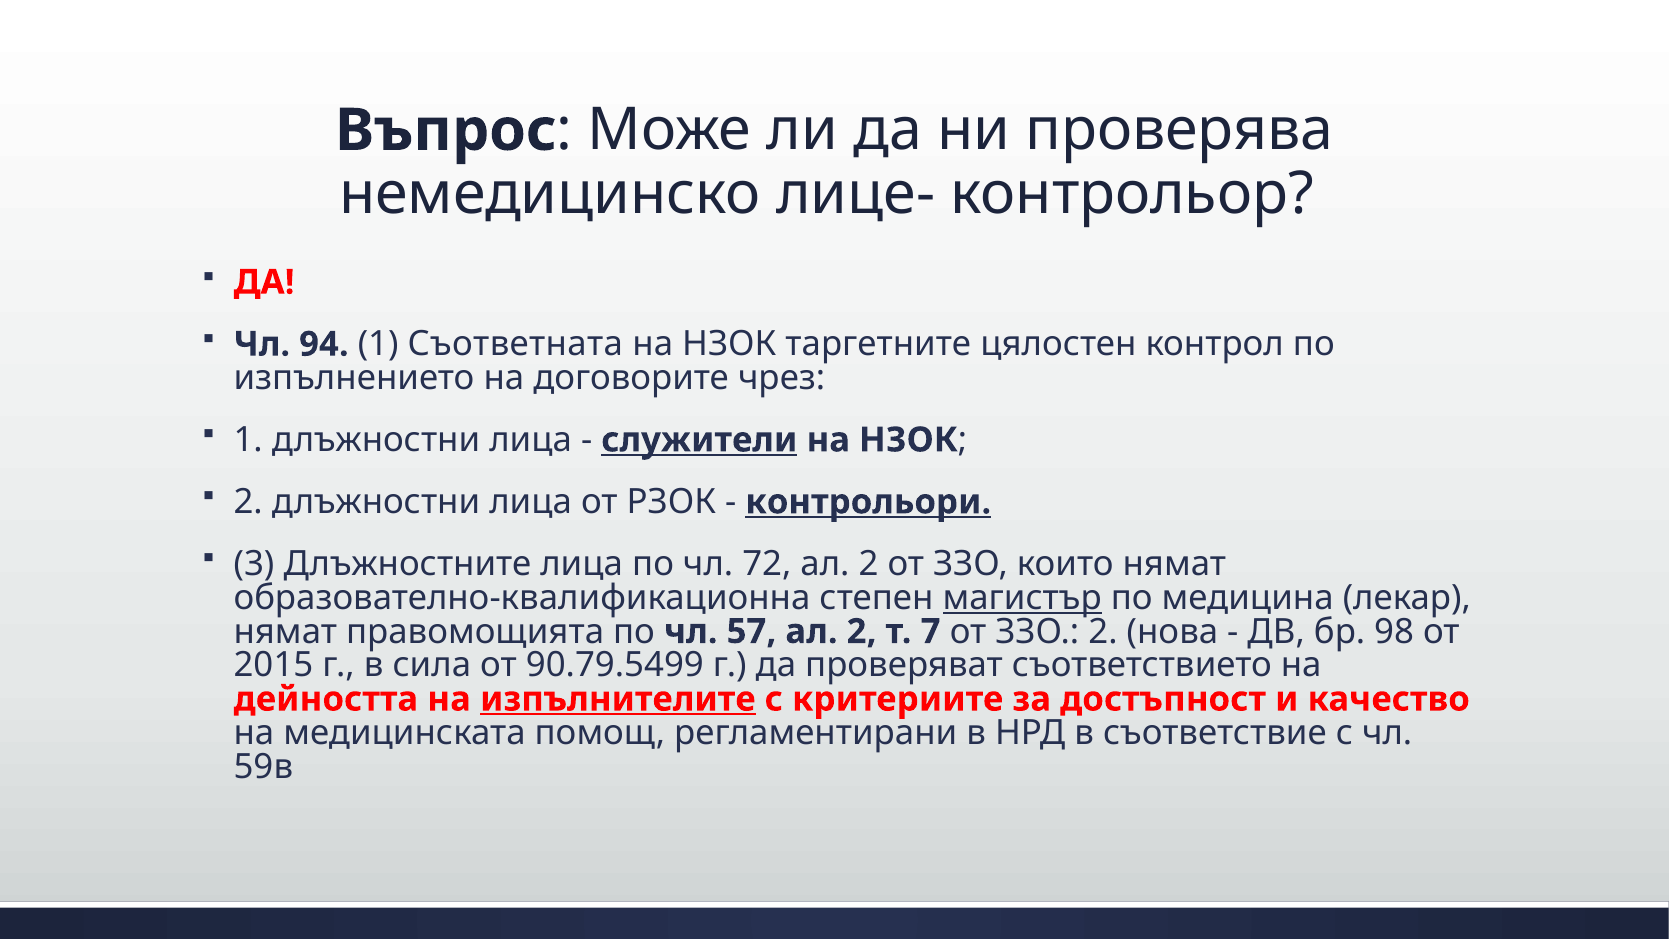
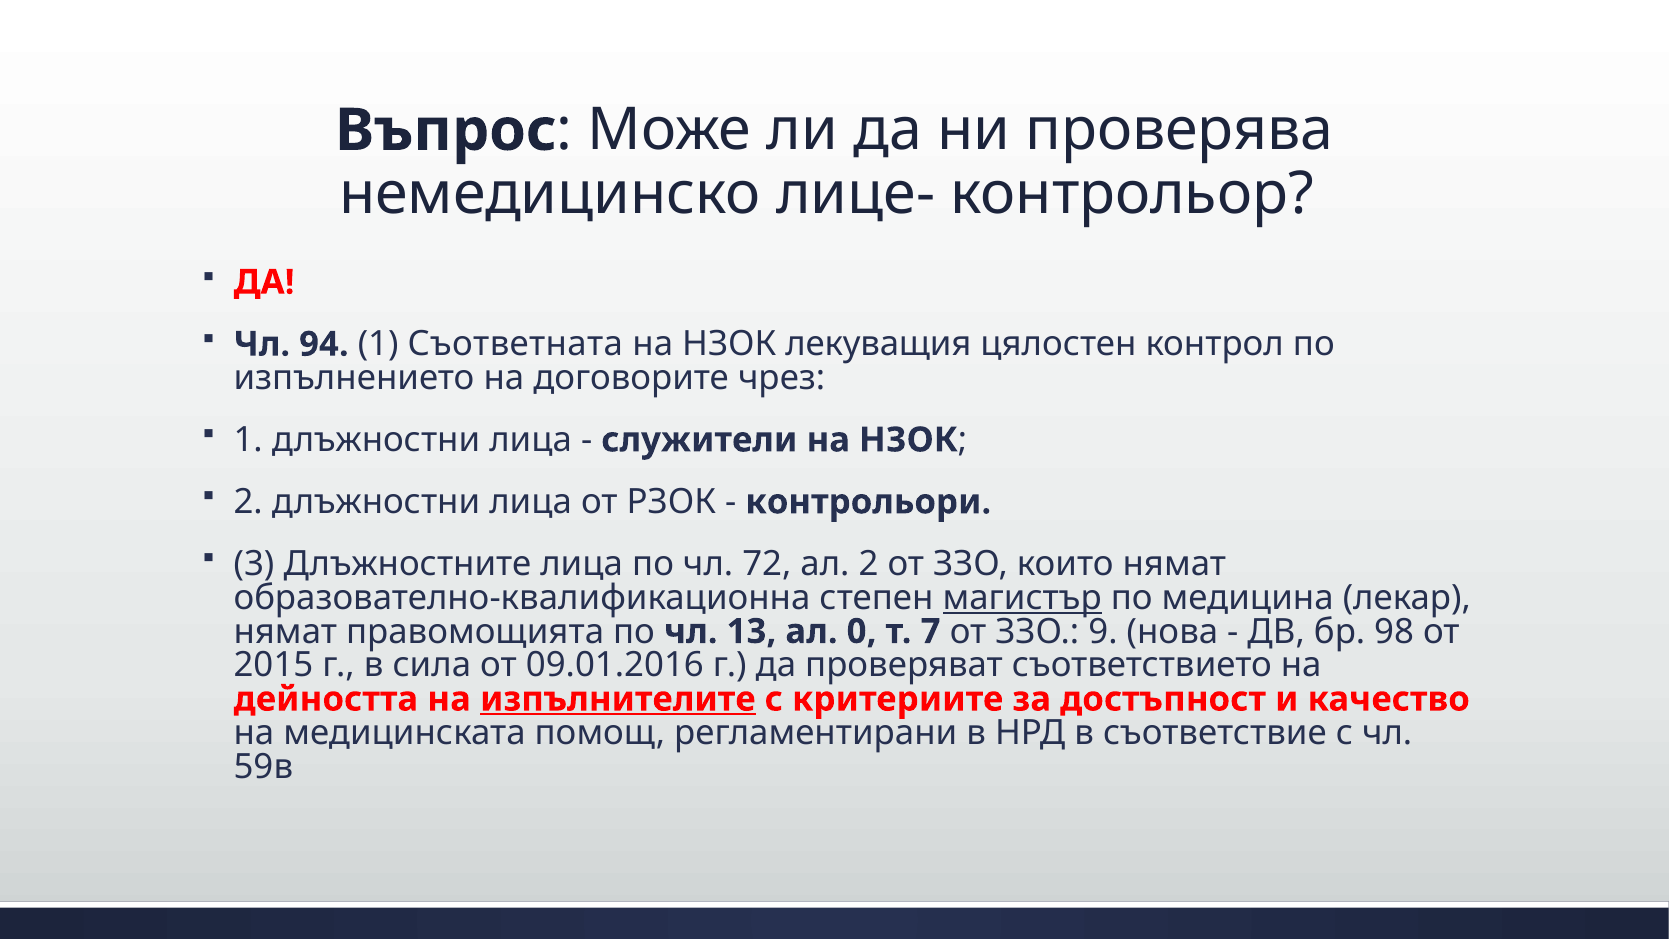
таргетните: таргетните -> лекуващия (878, 344)
служители underline: present -> none (699, 440)
контрольори underline: present -> none (868, 502)
57: 57 -> 13 (751, 631)
2: 2 -> 0 (862, 631)
ЗЗО 2: 2 -> 9 (1103, 631)
90.79.5499: 90.79.5499 -> 09.01.2016 (615, 665)
